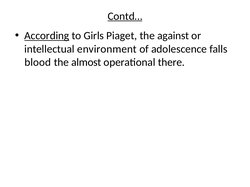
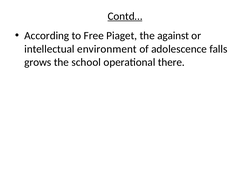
According underline: present -> none (47, 36)
Girls: Girls -> Free (94, 36)
blood: blood -> grows (38, 62)
almost: almost -> school (86, 62)
